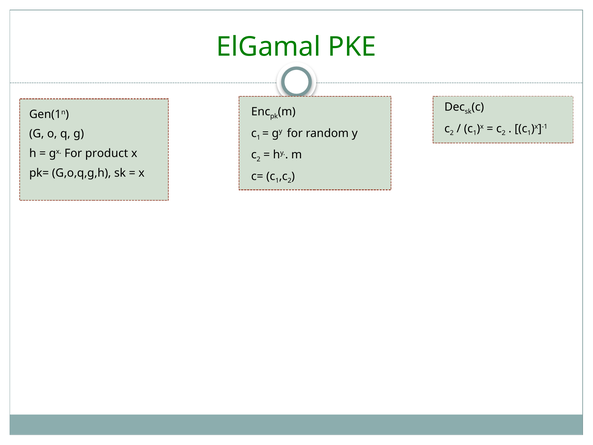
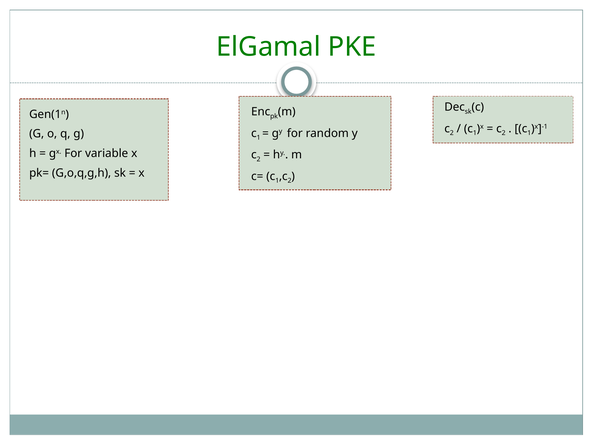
product: product -> variable (107, 153)
